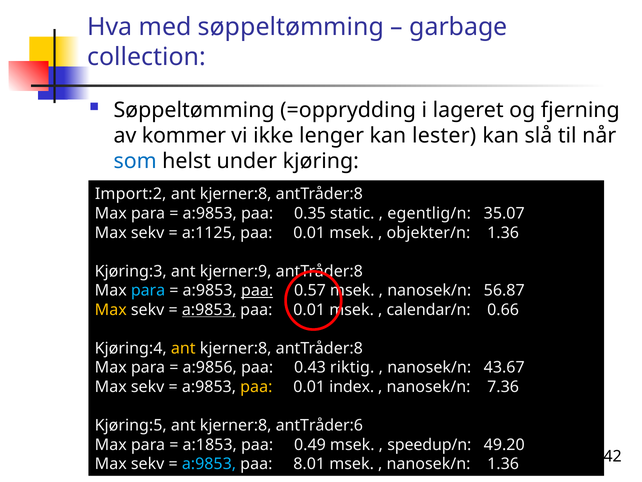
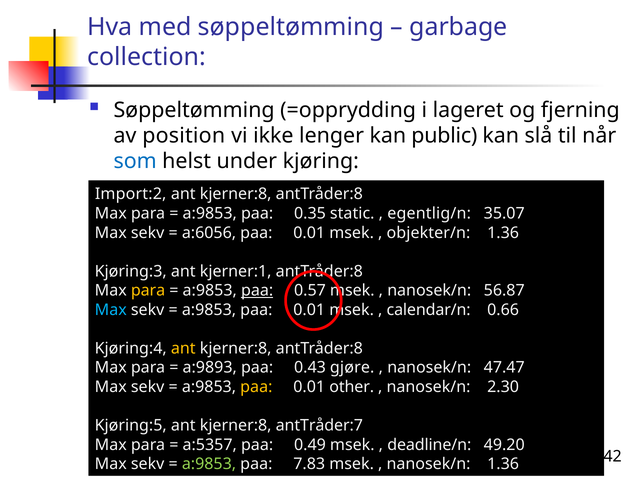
kommer: kommer -> position (184, 136)
lester: lester -> public (444, 136)
a:1125: a:1125 -> a:6056 (209, 232)
kjerner:9: kjerner:9 -> kjerner:1 (236, 271)
para colour: light blue -> yellow (148, 290)
Max colour: yellow -> light blue (111, 310)
a:9853 underline: present -> none (209, 310)
a:9856: a:9856 -> a:9893 (210, 367)
riktig: riktig -> gjøre (352, 367)
43.67: 43.67 -> 47.47 (504, 367)
index: index -> other (352, 387)
7.36: 7.36 -> 2.30 (503, 387)
antTråder:6: antTråder:6 -> antTråder:7 (319, 425)
a:1853: a:1853 -> a:5357 (210, 444)
speedup/n: speedup/n -> deadline/n (429, 444)
a:9853 colour: light blue -> light green (209, 464)
8.01: 8.01 -> 7.83 (309, 464)
